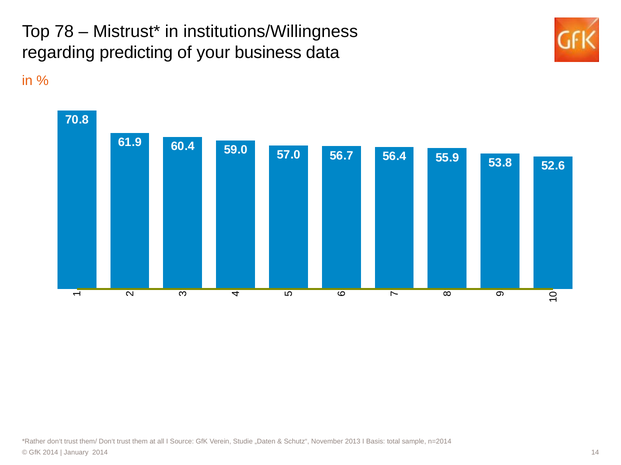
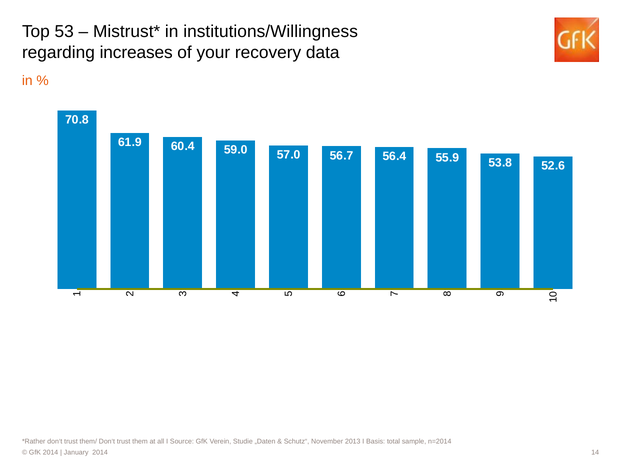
78: 78 -> 53 (64, 32)
predicting: predicting -> increases (136, 52)
business: business -> recovery (268, 52)
